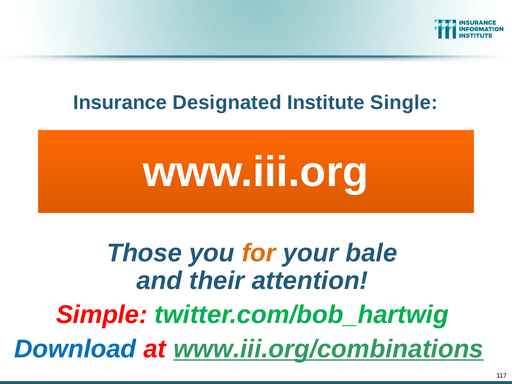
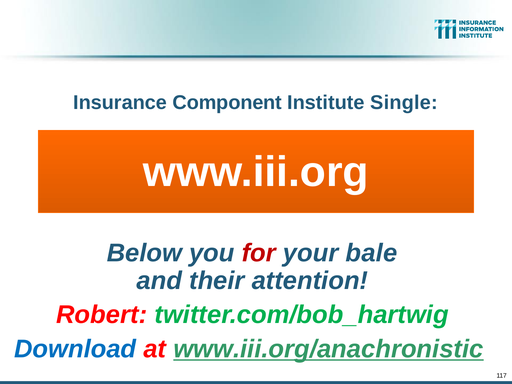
Designated: Designated -> Component (227, 103)
Those: Those -> Below (144, 253)
for colour: orange -> red (259, 253)
Simple: Simple -> Robert (102, 315)
www.iii.org/combinations: www.iii.org/combinations -> www.iii.org/anachronistic (328, 349)
